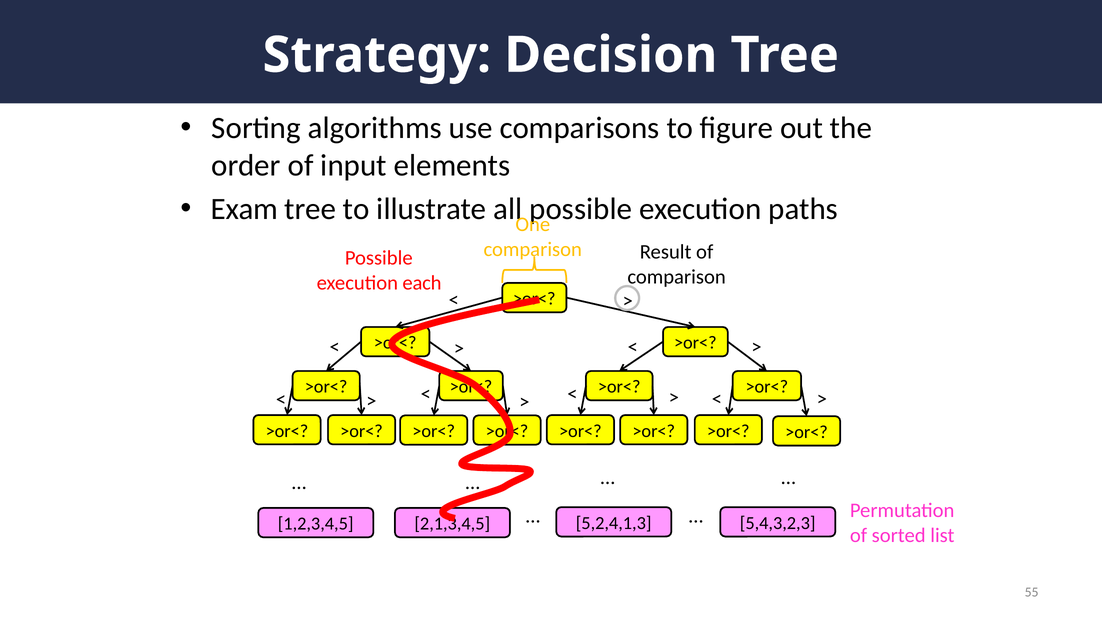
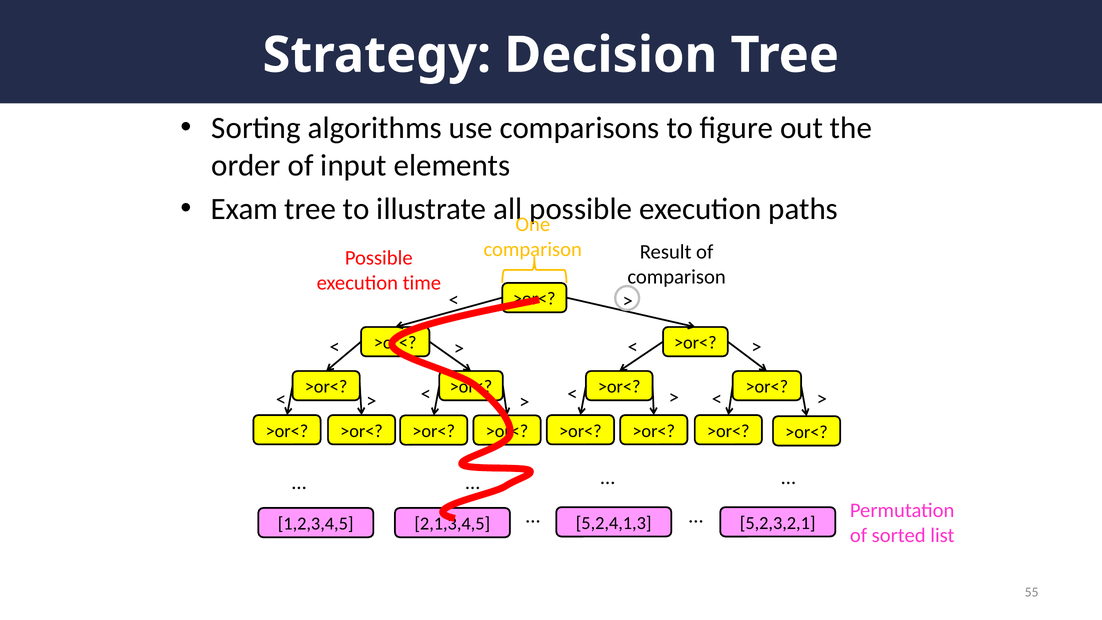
each: each -> time (422, 283)
5,4,3,2,3: 5,4,3,2,3 -> 5,2,3,2,1 (778, 523)
